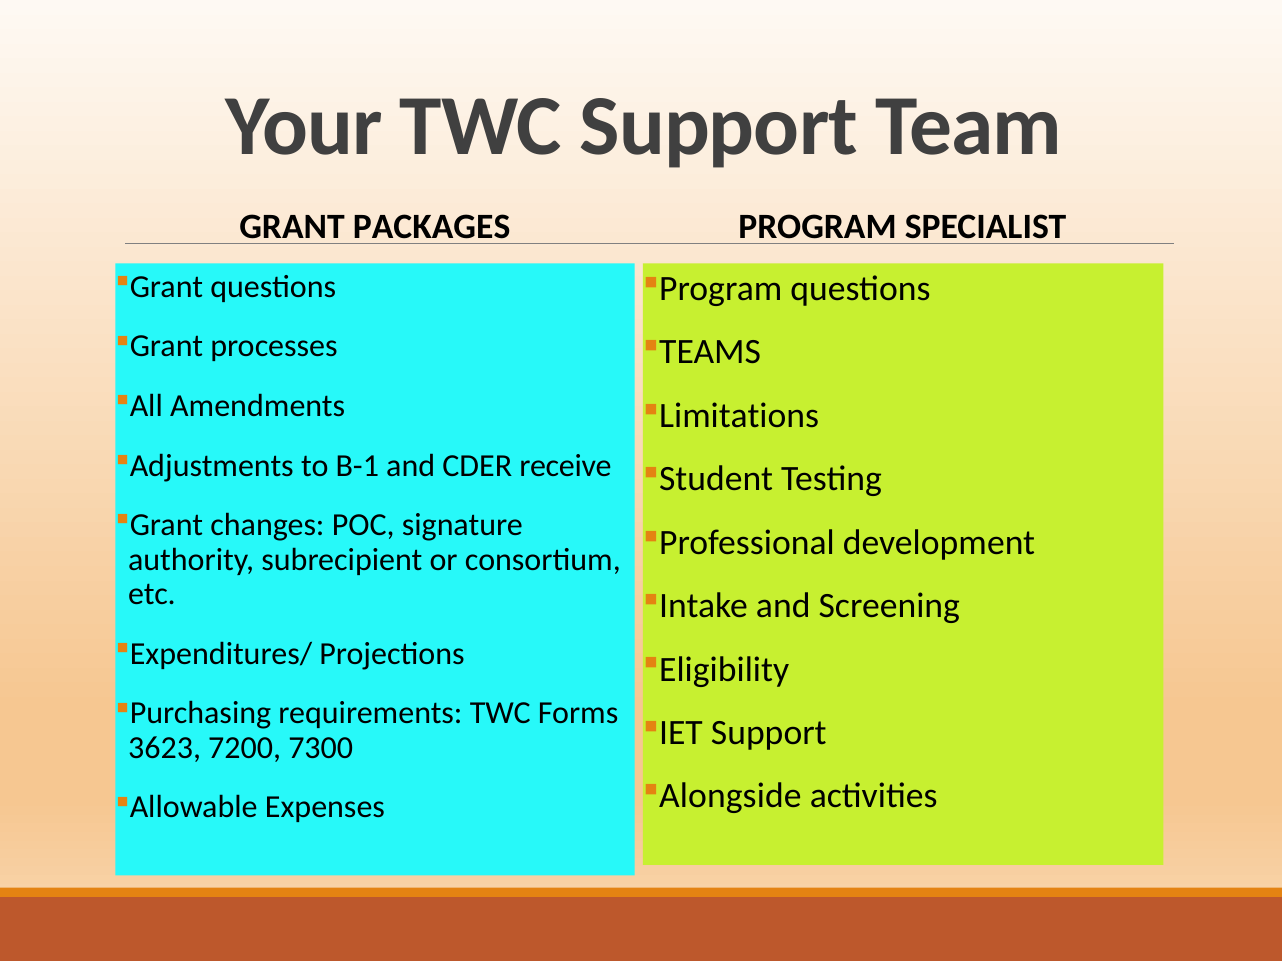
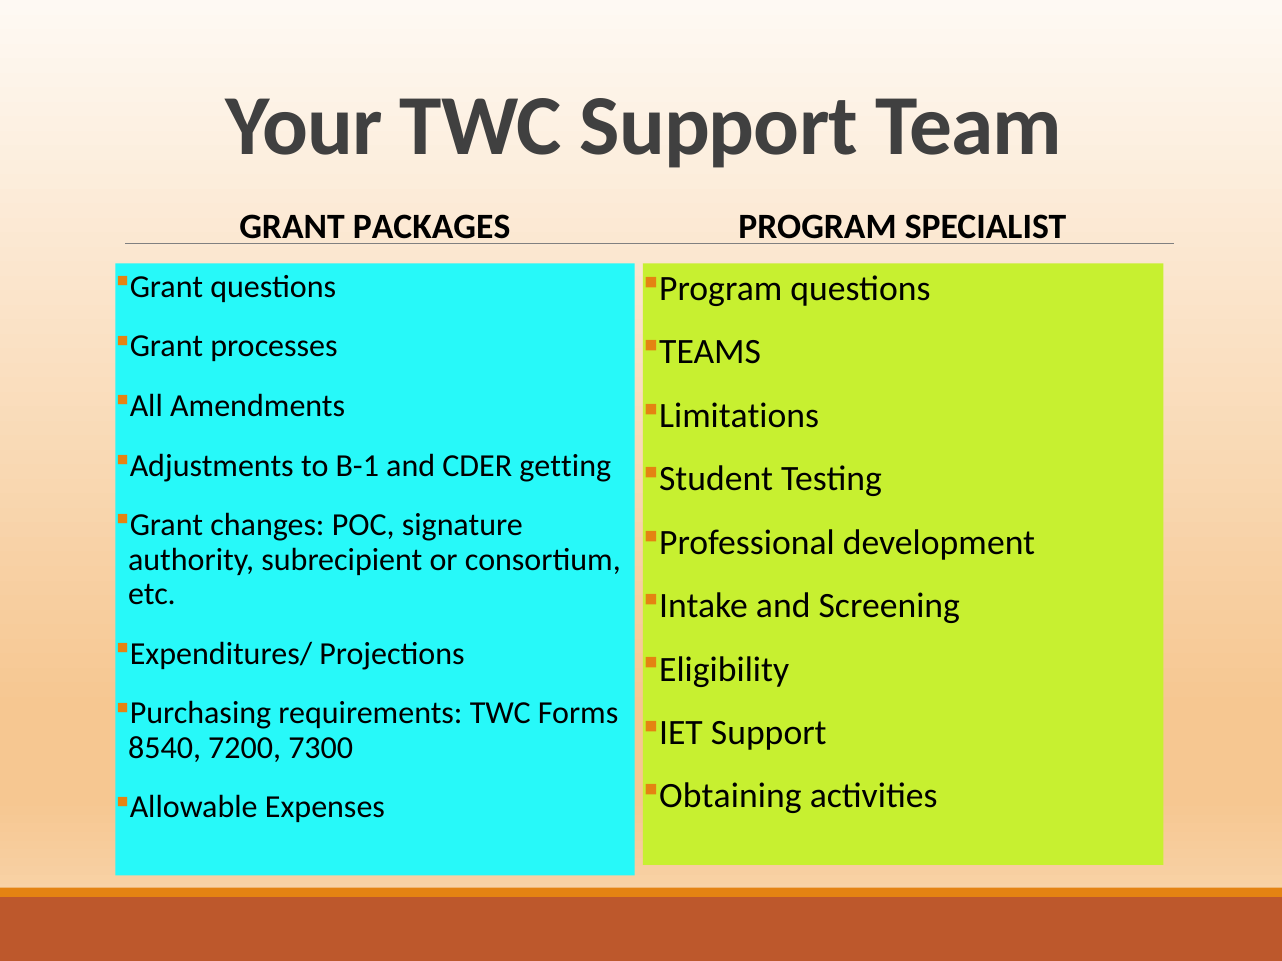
receive: receive -> getting (565, 466)
3623: 3623 -> 8540 (165, 748)
Alongside: Alongside -> Obtaining (730, 797)
